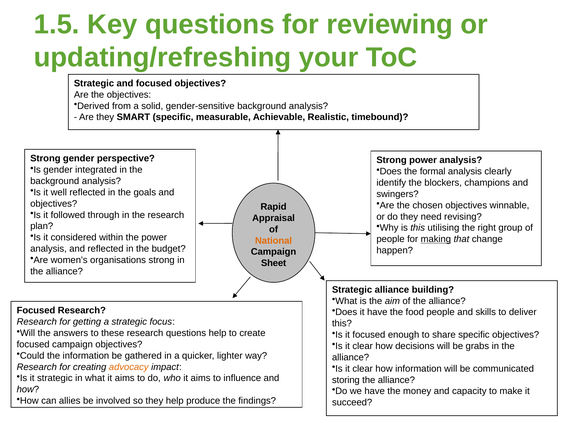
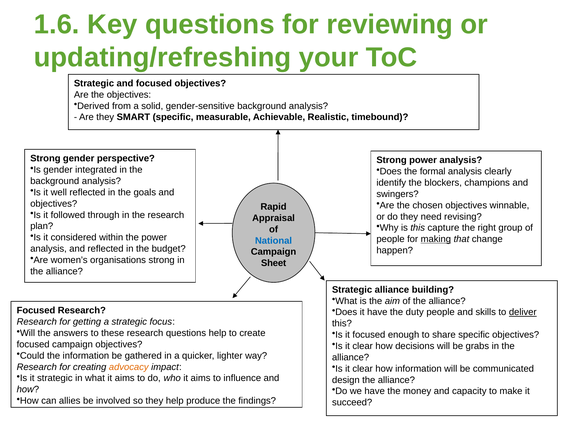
1.5: 1.5 -> 1.6 (57, 25)
utilising: utilising -> capture (443, 228)
National colour: orange -> blue (274, 241)
food: food -> duty (415, 312)
deliver underline: none -> present (523, 312)
storing: storing -> design (346, 380)
